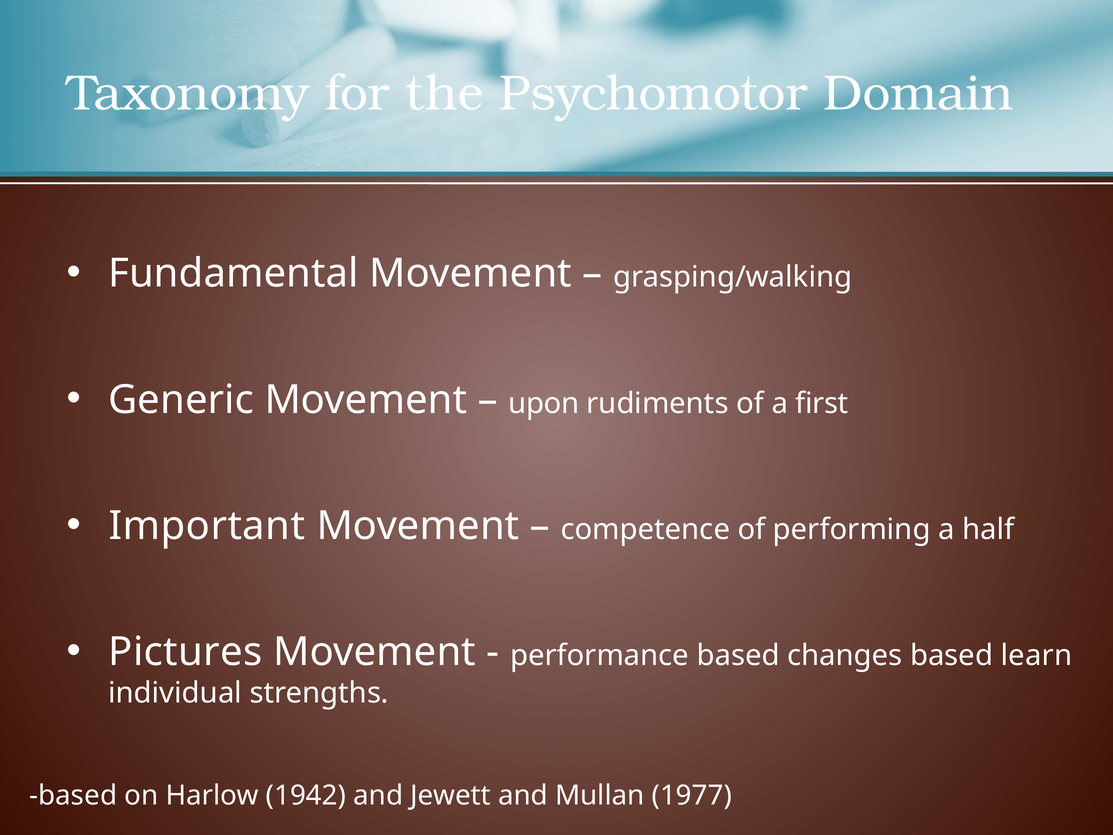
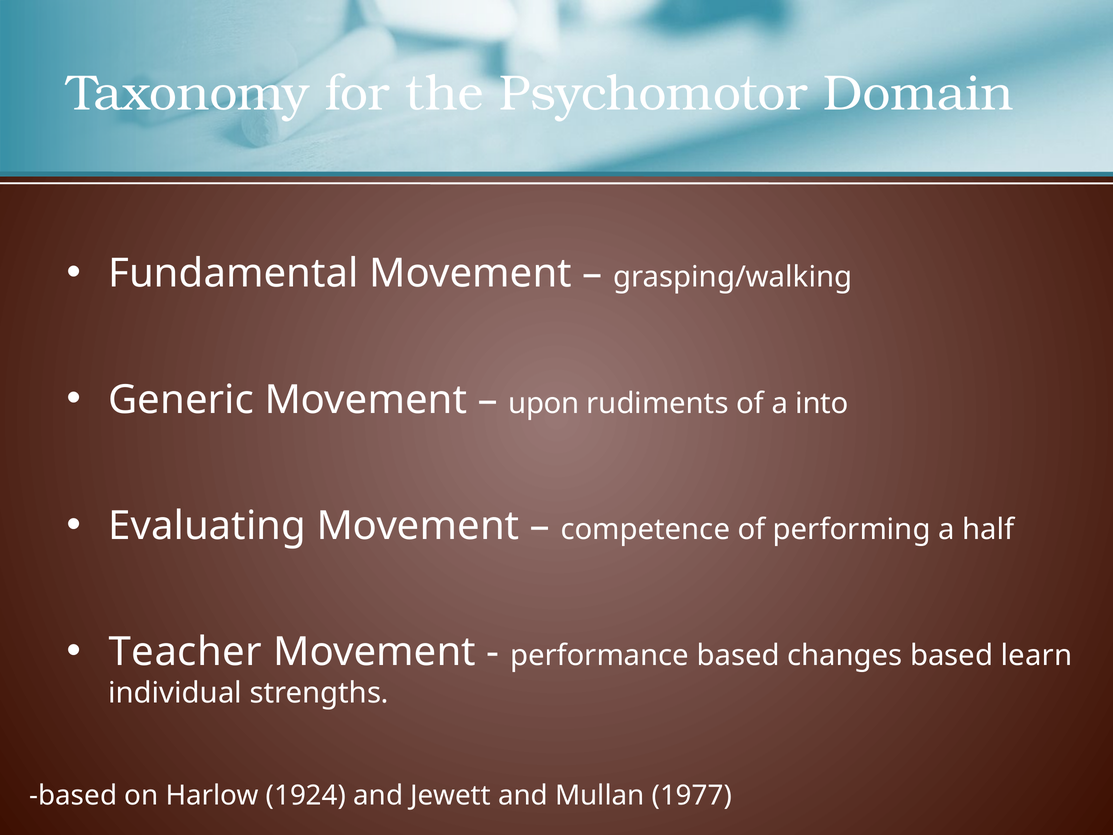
first: first -> into (822, 403)
Important: Important -> Evaluating (207, 526)
Pictures: Pictures -> Teacher (185, 652)
1942: 1942 -> 1924 (306, 795)
